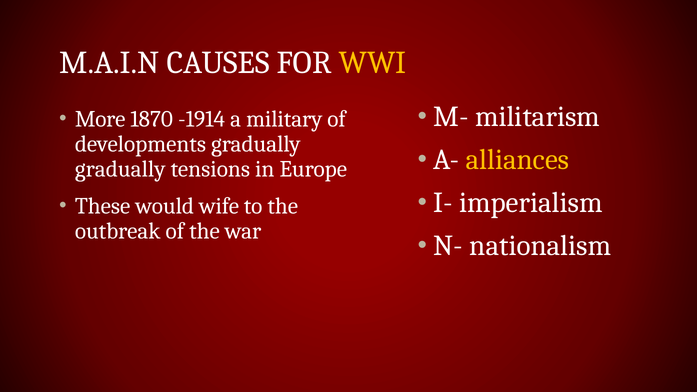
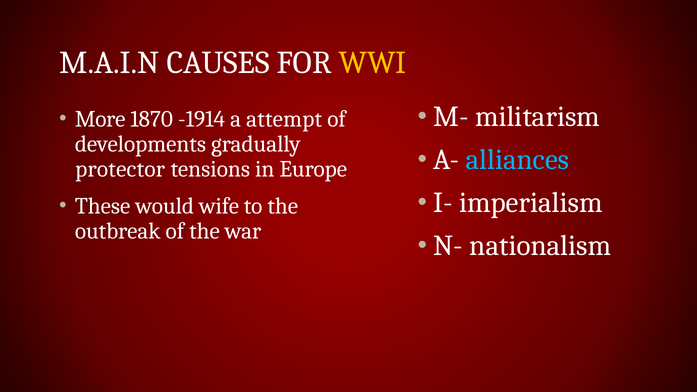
military: military -> attempt (284, 119)
alliances colour: yellow -> light blue (518, 160)
gradually: gradually -> protector (120, 169)
